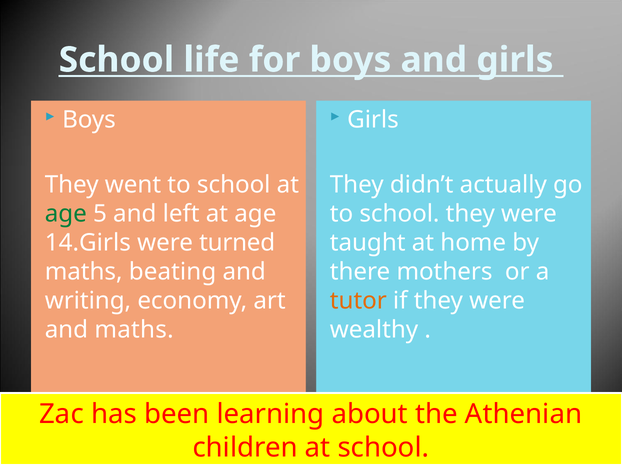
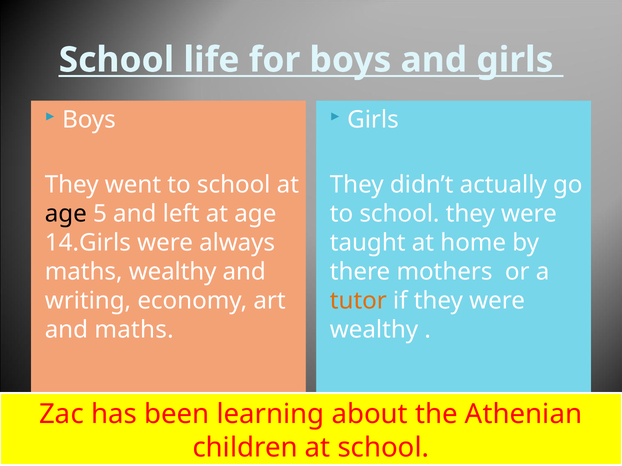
age colour: green -> black (66, 214)
turned: turned -> always (237, 243)
maths beating: beating -> wealthy (173, 272)
